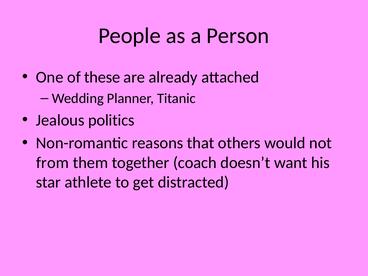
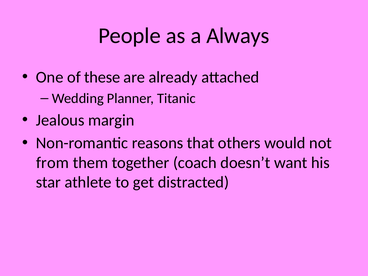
Person: Person -> Always (238, 36)
politics: politics -> margin (111, 120)
